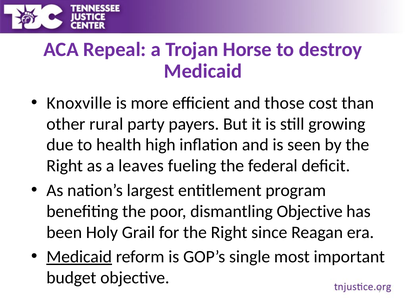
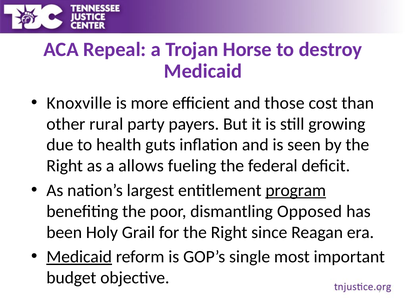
high: high -> guts (160, 145)
leaves: leaves -> allows (141, 166)
program underline: none -> present (296, 191)
dismantling Objective: Objective -> Opposed (309, 212)
